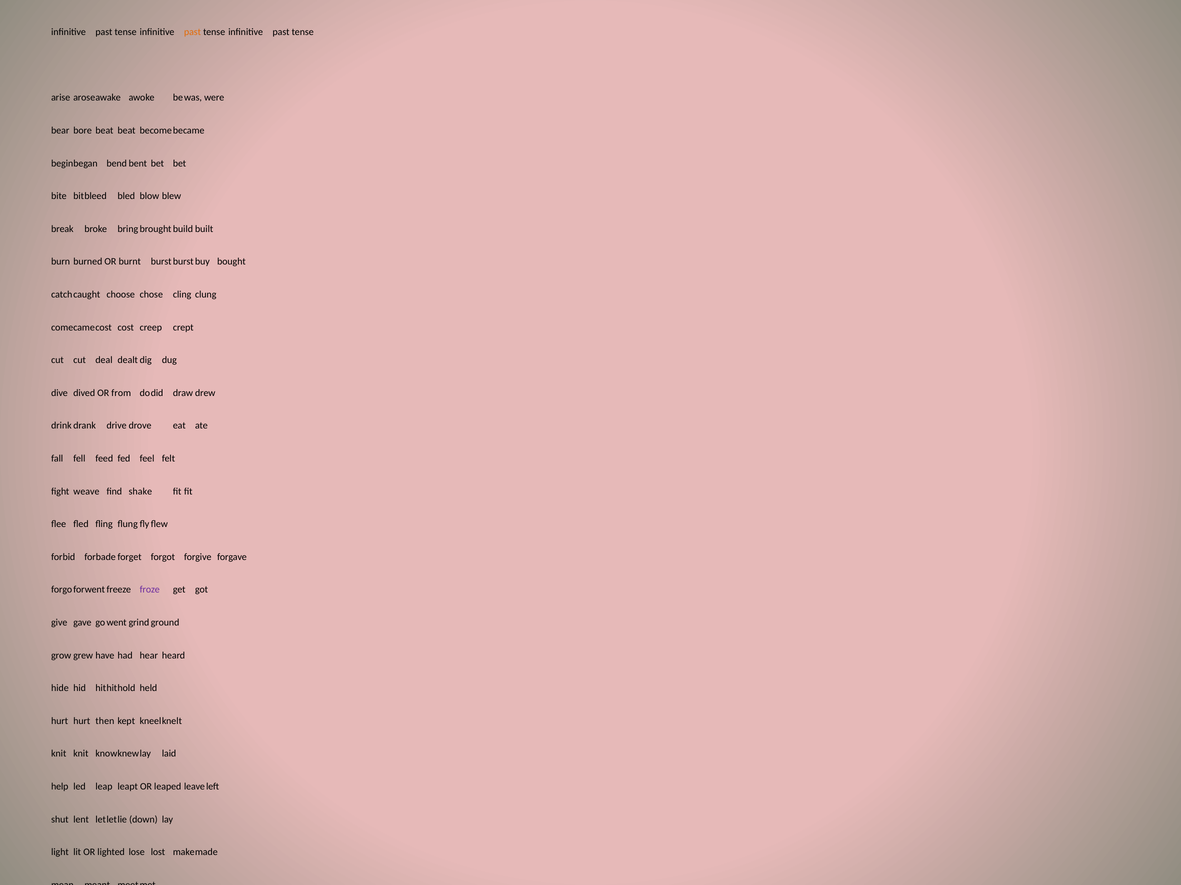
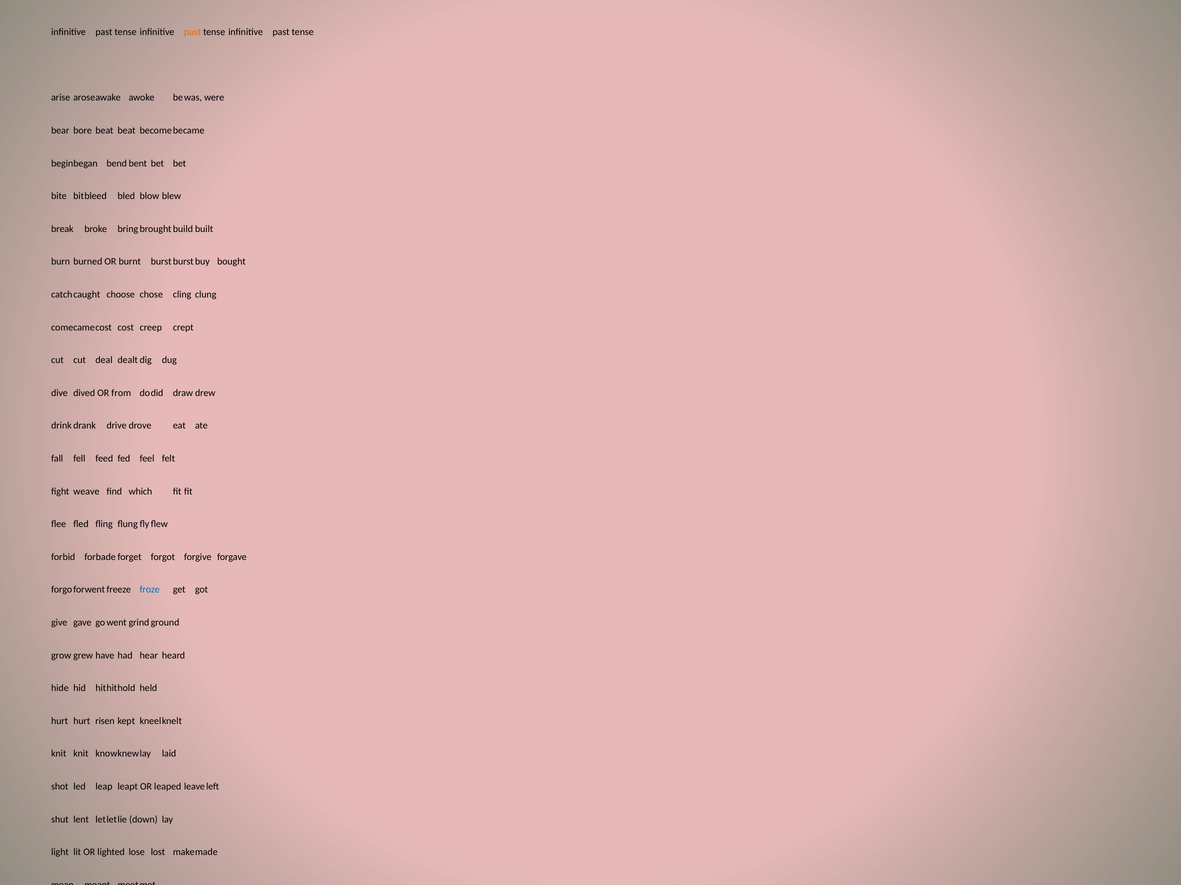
shake: shake -> which (140, 492)
froze colour: purple -> blue (150, 590)
then: then -> risen (105, 722)
help: help -> shot (60, 787)
